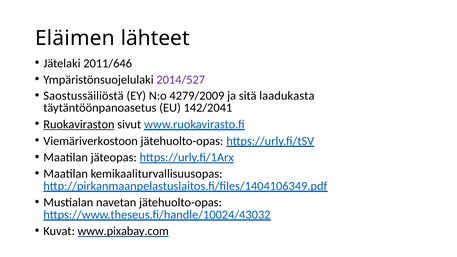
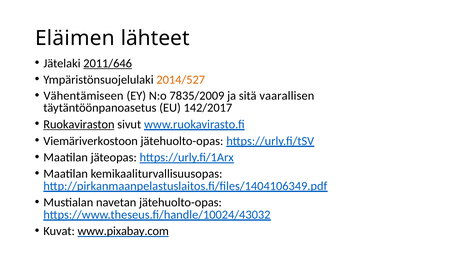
2011/646 underline: none -> present (108, 63)
2014/527 colour: purple -> orange (181, 80)
Saostussäiliöstä: Saostussäiliöstä -> Vähentämiseen (83, 96)
4279/2009: 4279/2009 -> 7835/2009 (197, 96)
laadukasta: laadukasta -> vaarallisen (287, 96)
142/2041: 142/2041 -> 142/2017 (208, 108)
